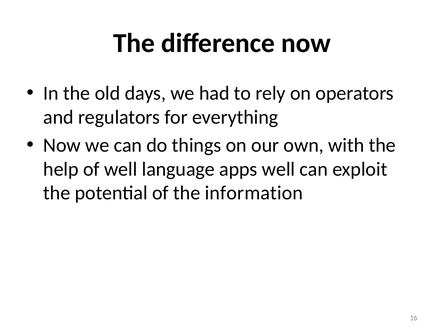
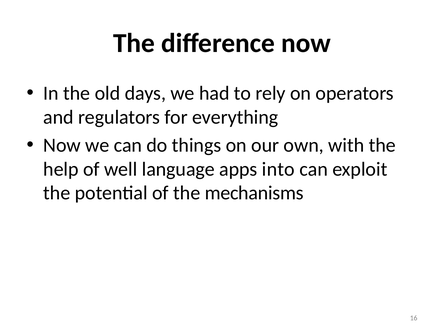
apps well: well -> into (278, 169)
information: information -> mechanisms (254, 193)
